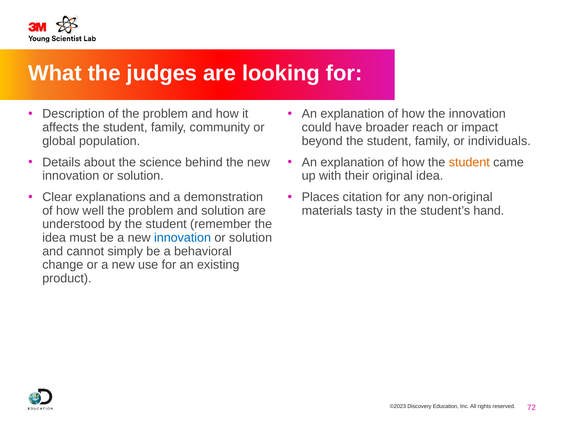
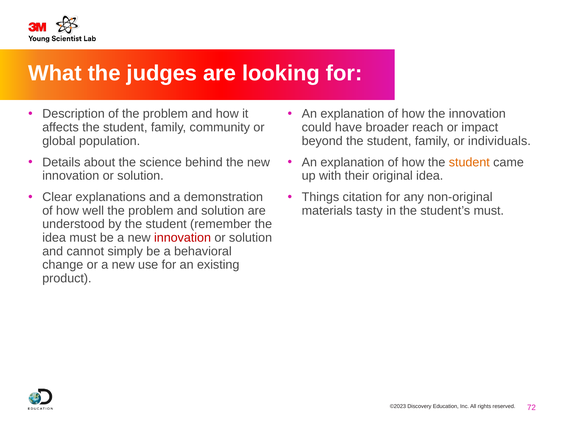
Places: Places -> Things (320, 197)
student’s hand: hand -> must (489, 211)
innovation colour: blue -> red (183, 238)
